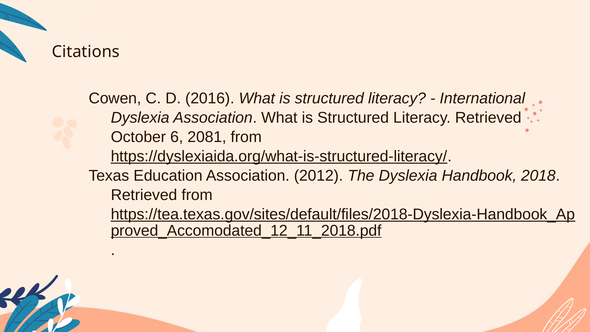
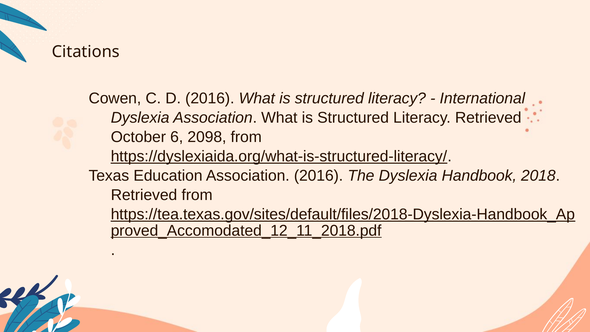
2081: 2081 -> 2098 (207, 137)
Association 2012: 2012 -> 2016 (319, 176)
